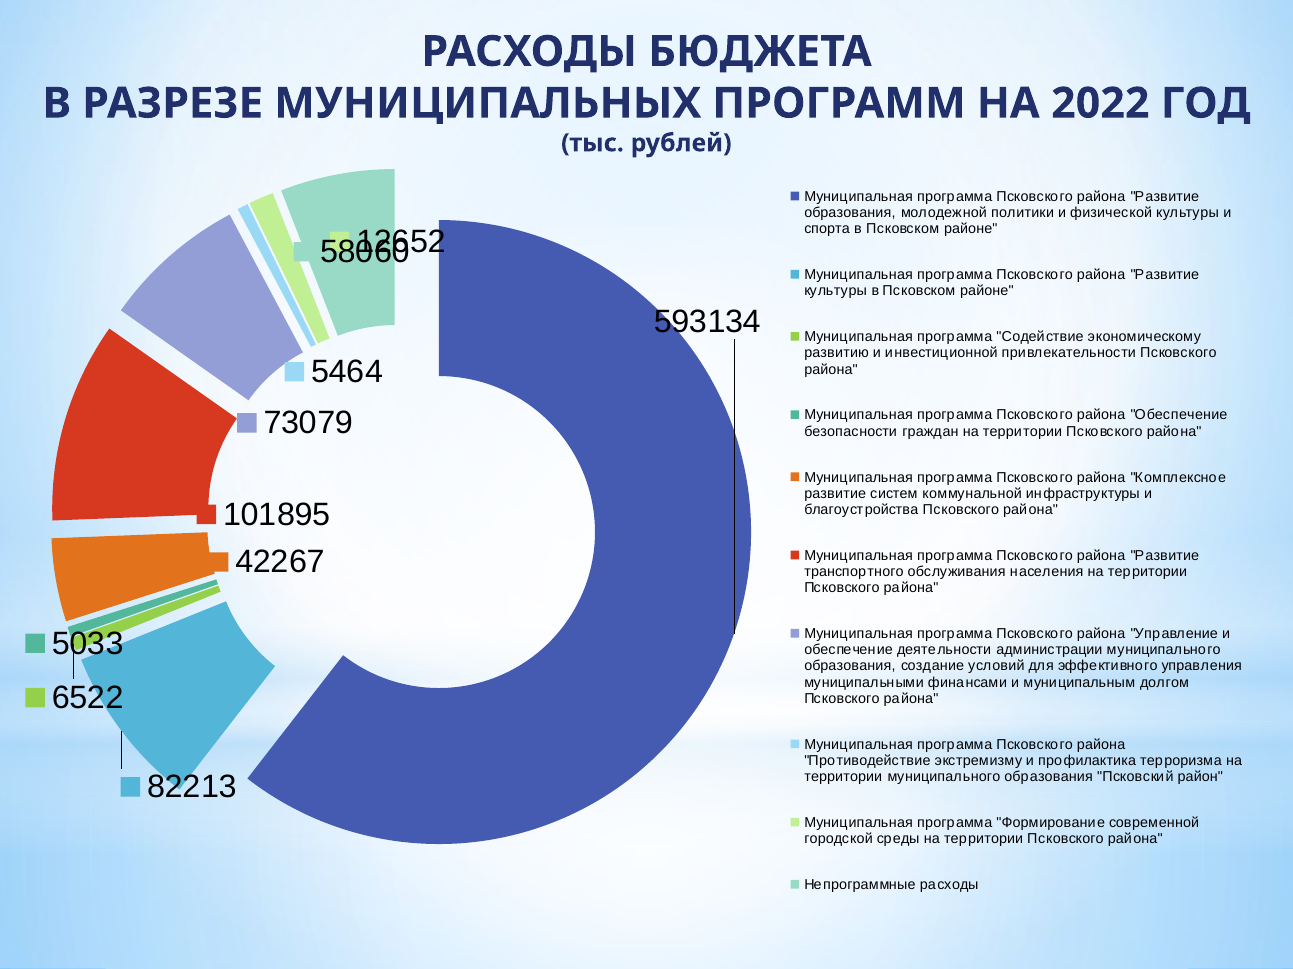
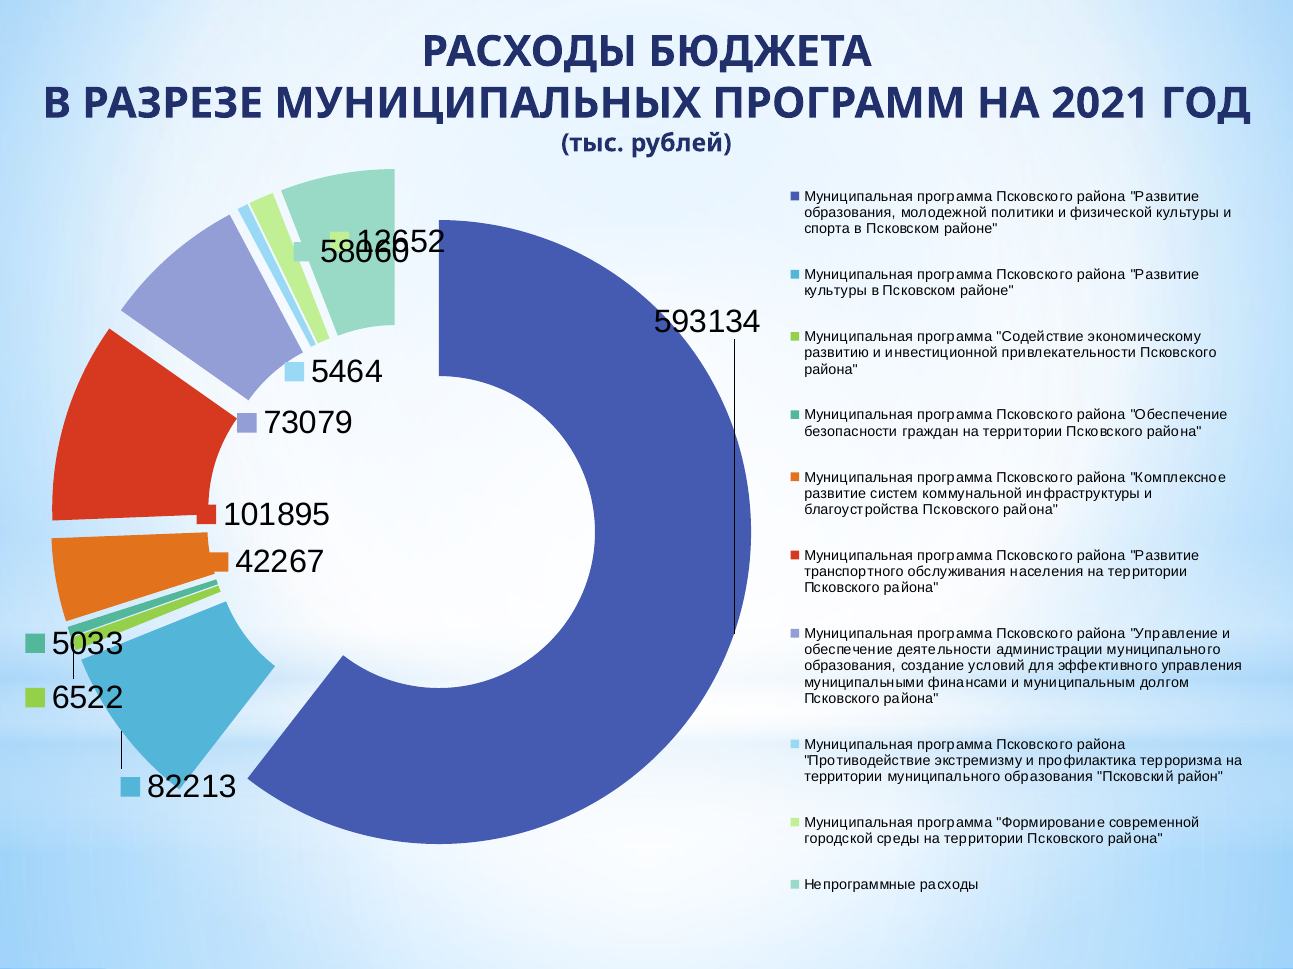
2022: 2022 -> 2021 (1100, 103)
